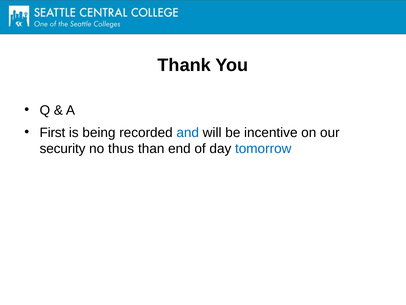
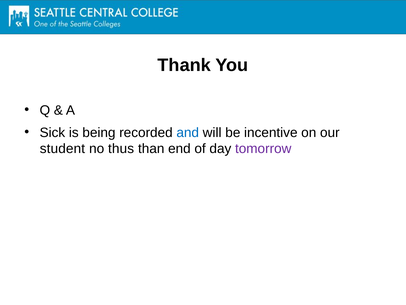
First: First -> Sick (52, 132)
security: security -> student (62, 149)
tomorrow colour: blue -> purple (263, 149)
